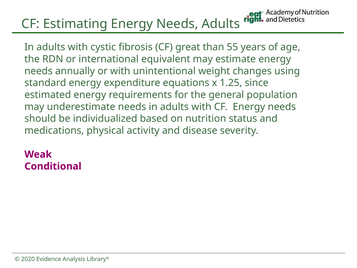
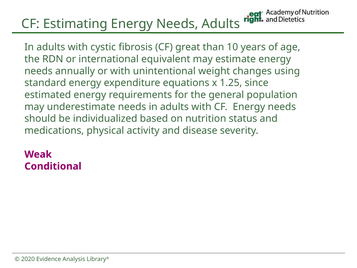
55: 55 -> 10 (232, 47)
